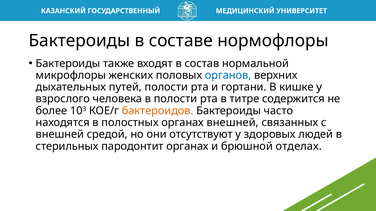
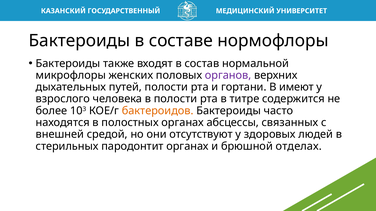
органов colour: blue -> purple (228, 75)
кишке: кишке -> имеют (296, 87)
органах внешней: внешней -> абсцессы (233, 123)
